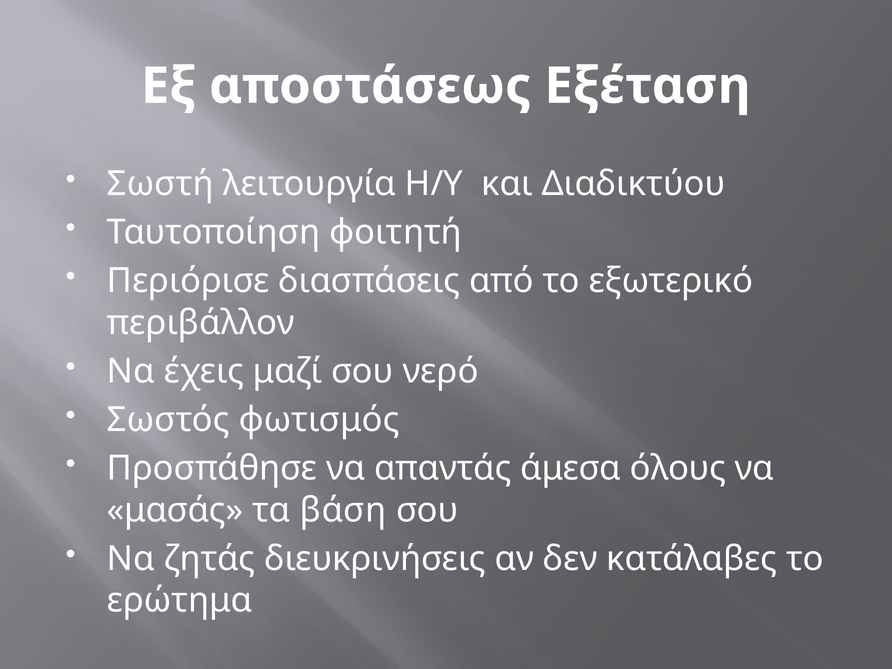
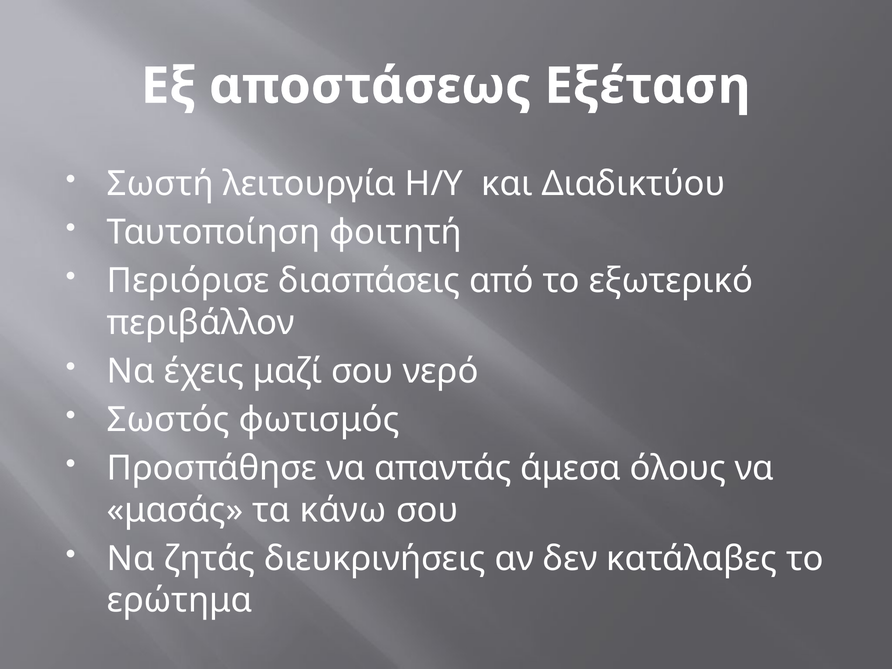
βάση: βάση -> κάνω (343, 510)
